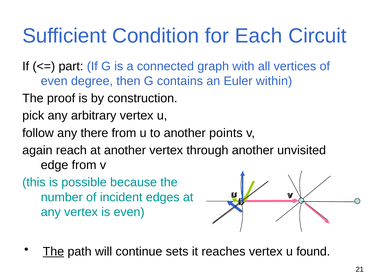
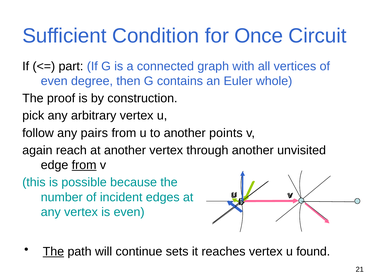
Each: Each -> Once (259, 36)
within: within -> whole (274, 81)
there: there -> pairs (94, 133)
from underline: none -> present (84, 165)
